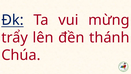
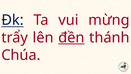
đền underline: none -> present (71, 37)
